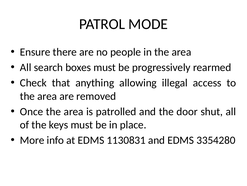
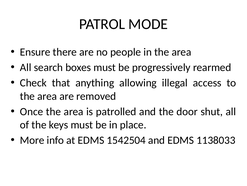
1130831: 1130831 -> 1542504 (126, 140)
3354280: 3354280 -> 1138033 (216, 140)
